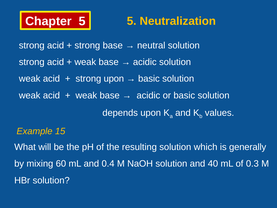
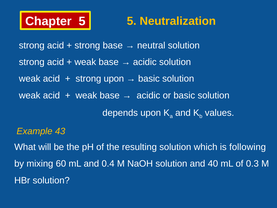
15: 15 -> 43 (60, 131)
generally: generally -> following (248, 147)
